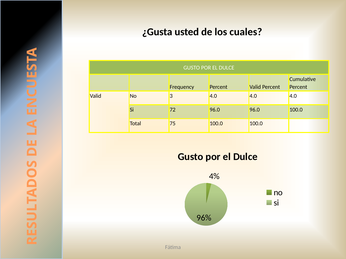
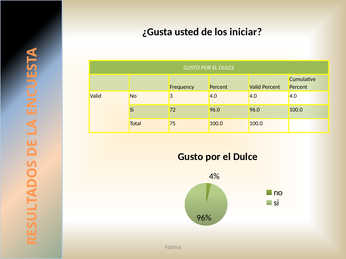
cuales: cuales -> iniciar (246, 32)
